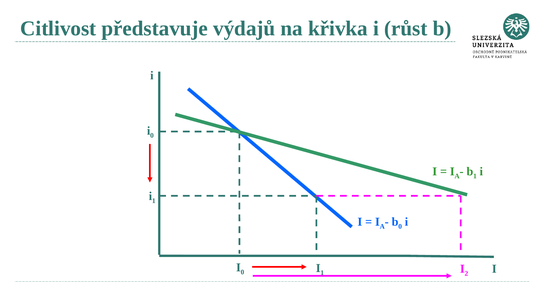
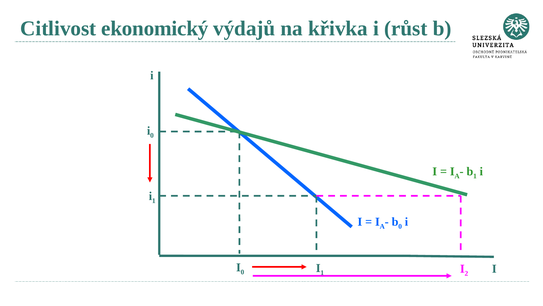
představuje: představuje -> ekonomický (155, 28)
